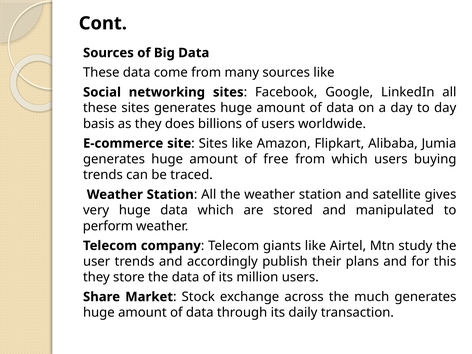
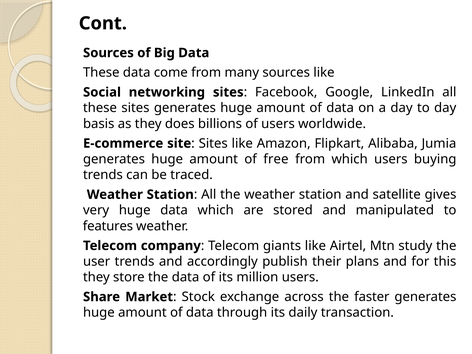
perform: perform -> features (108, 226)
much: much -> faster (372, 297)
